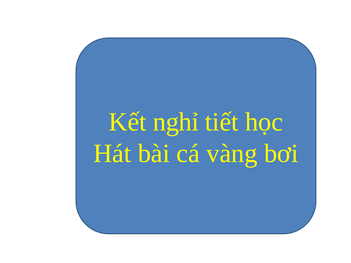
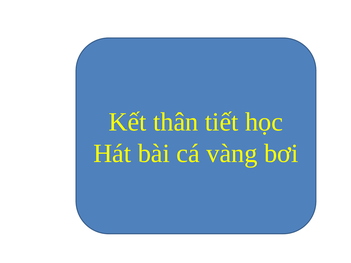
nghỉ: nghỉ -> thân (176, 122)
